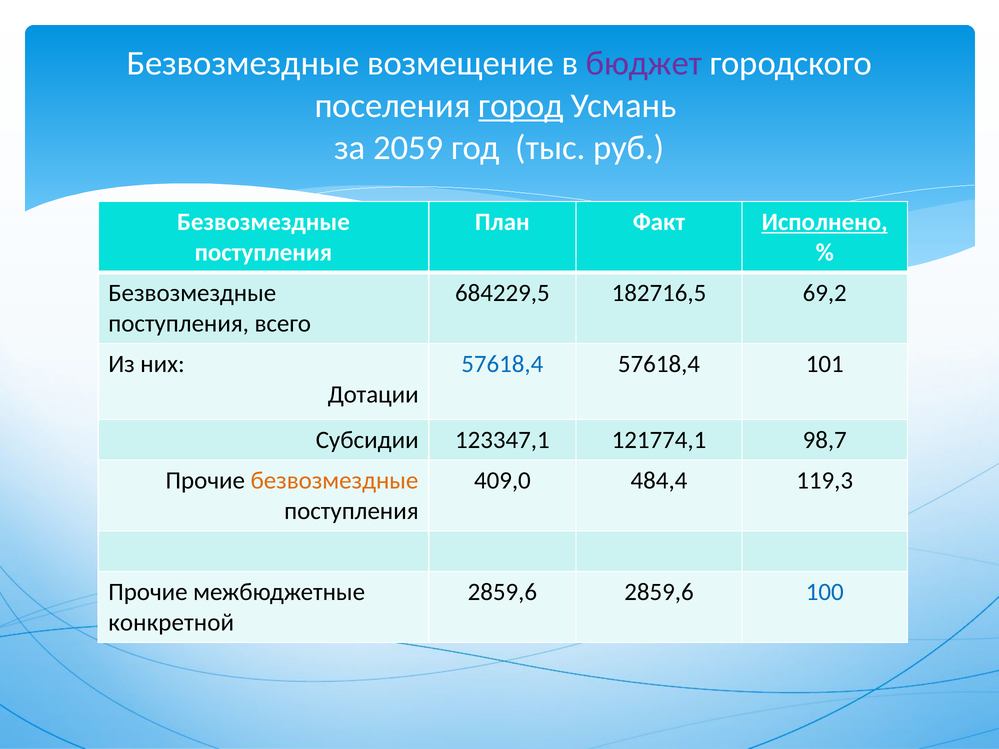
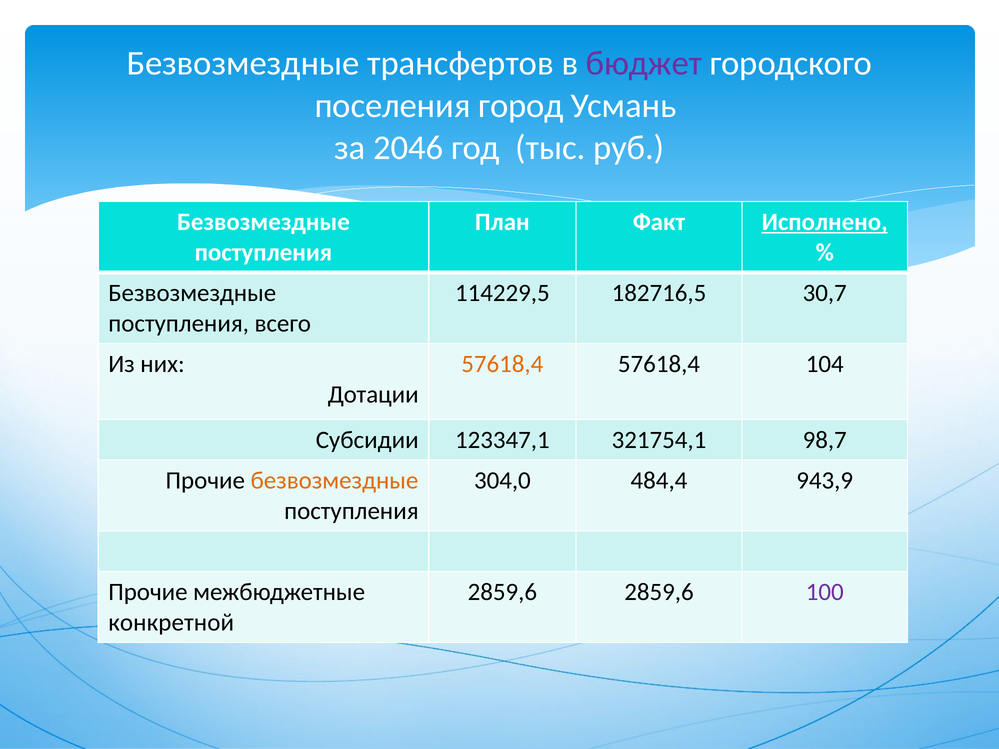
возмещение: возмещение -> трансфертов (461, 63)
город underline: present -> none (521, 106)
2059: 2059 -> 2046 (408, 148)
684229,5: 684229,5 -> 114229,5 (502, 293)
69,2: 69,2 -> 30,7 (825, 293)
57618,4 colour: blue -> orange (502, 364)
101: 101 -> 104 (825, 364)
121774,1: 121774,1 -> 321754,1 (659, 440)
409,0: 409,0 -> 304,0 (502, 481)
119,3: 119,3 -> 943,9 (825, 481)
100 colour: blue -> purple (825, 592)
